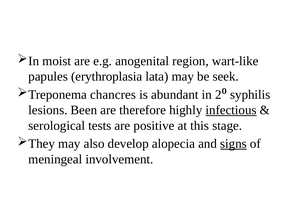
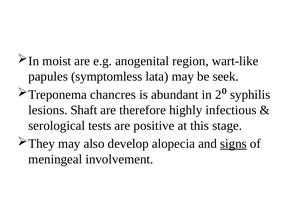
erythroplasia: erythroplasia -> symptomless (107, 77)
Been: Been -> Shaft (84, 110)
infectious underline: present -> none (231, 110)
